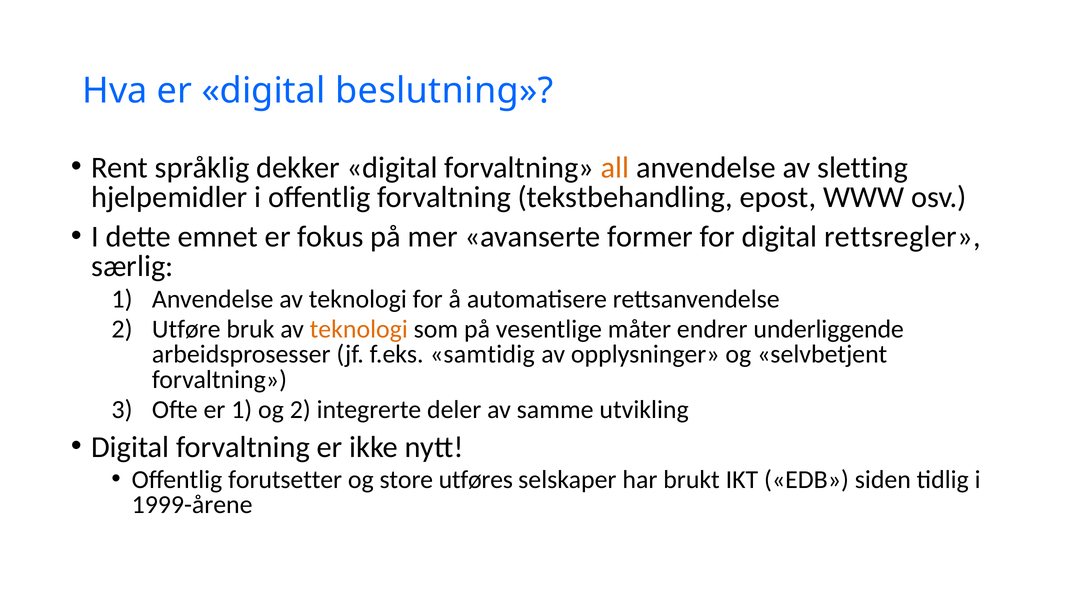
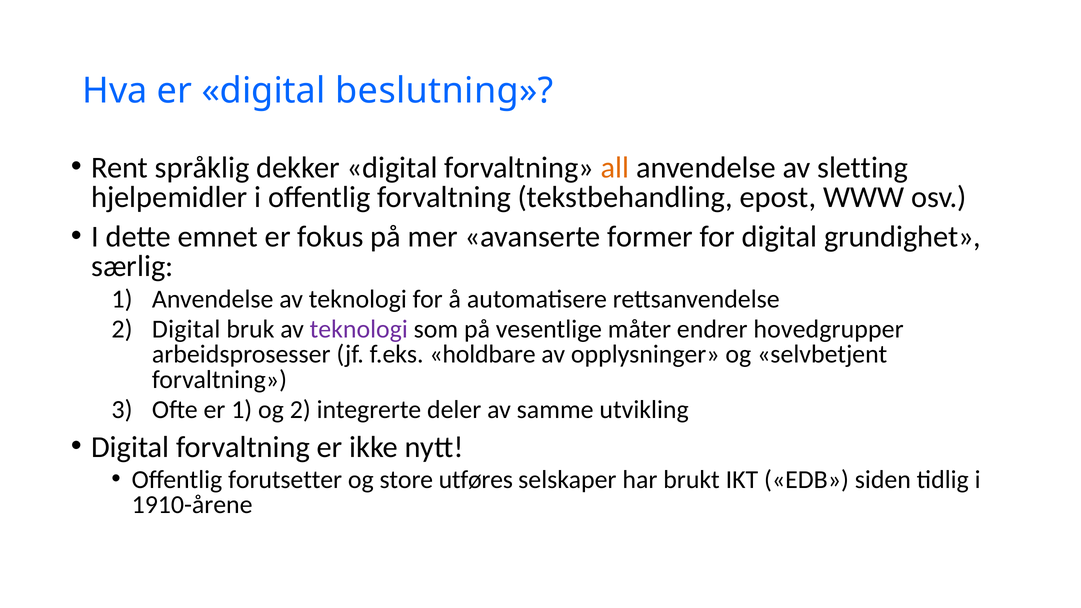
rettsregler: rettsregler -> grundighet (903, 237)
2 Utføre: Utføre -> Digital (186, 329)
teknologi colour: orange -> purple (359, 329)
underliggende: underliggende -> hovedgrupper (829, 329)
samtidig: samtidig -> holdbare (483, 354)
1999-årene: 1999-årene -> 1910-årene (192, 505)
